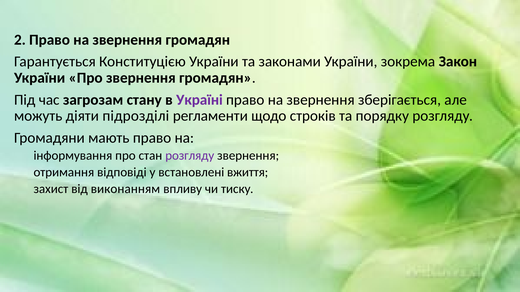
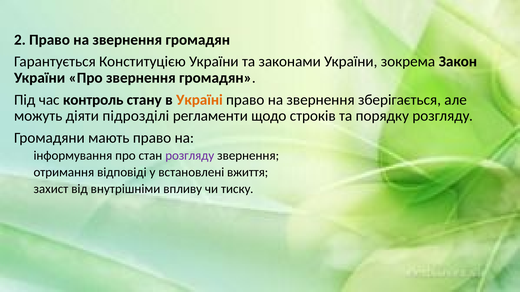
загрозам: загрозам -> контроль (93, 100)
Україні colour: purple -> orange (199, 100)
виконанням: виконанням -> внутрішніми (125, 189)
